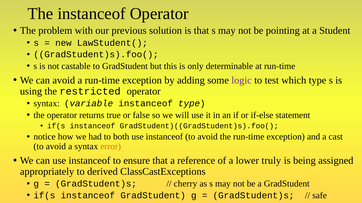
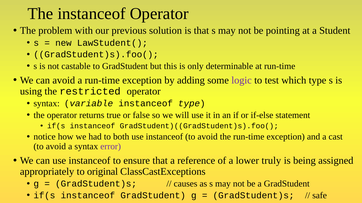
error colour: orange -> purple (111, 147)
derived: derived -> original (103, 172)
cherry: cherry -> causes (186, 184)
